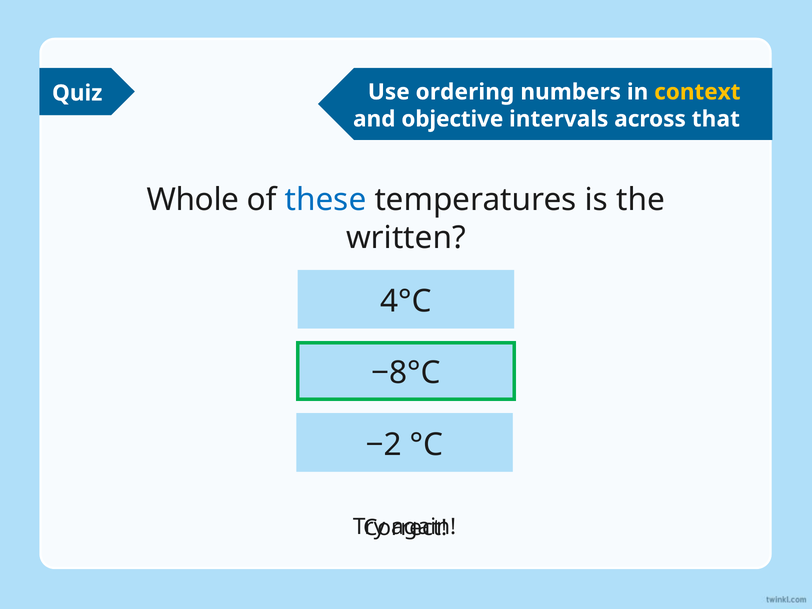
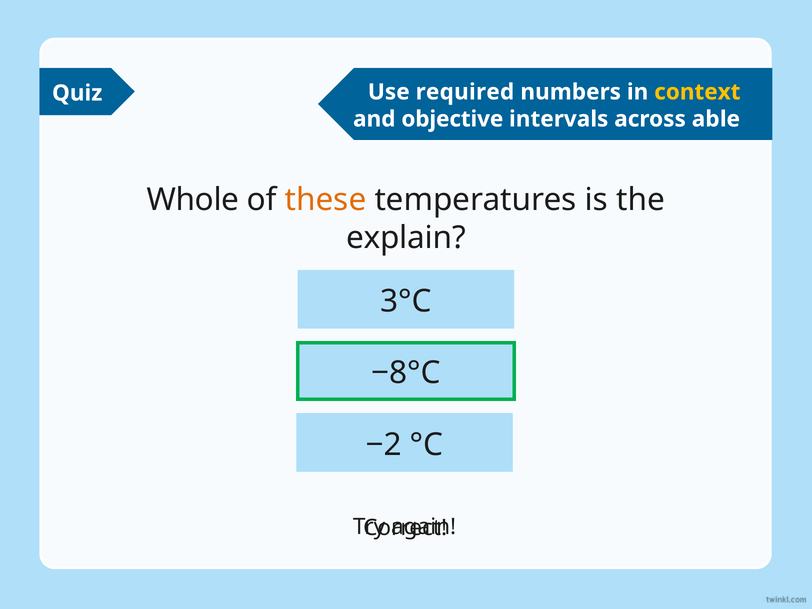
ordering: ordering -> required (465, 92)
that: that -> able (716, 119)
these colour: blue -> orange (326, 200)
written: written -> explain (406, 238)
4°C: 4°C -> 3°C (406, 301)
